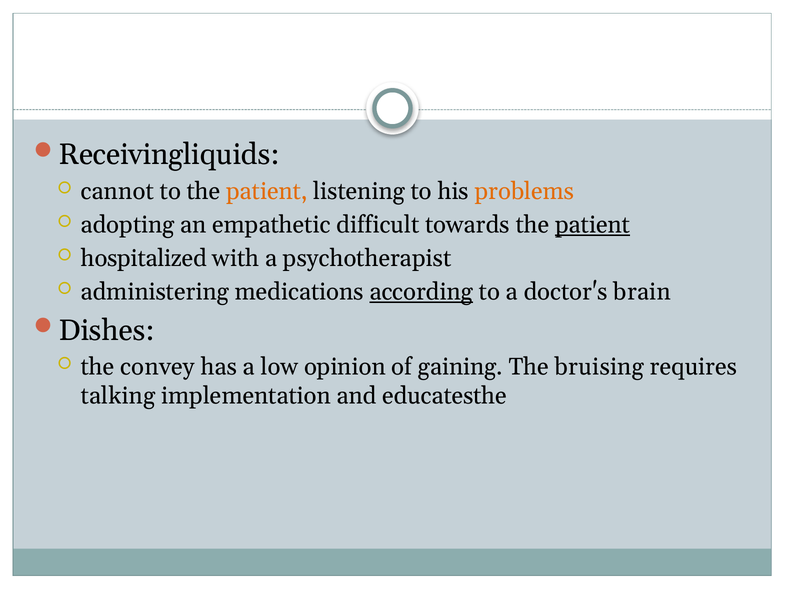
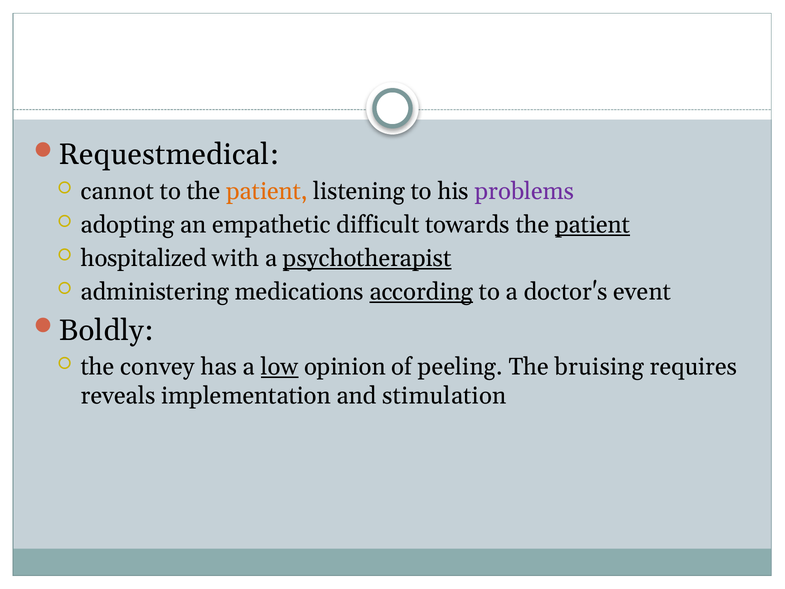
Receivingliquids: Receivingliquids -> Requestmedical (169, 155)
problems colour: orange -> purple (524, 191)
psychotherapist underline: none -> present (367, 258)
brain: brain -> event (642, 292)
Dishes: Dishes -> Boldly (106, 330)
low underline: none -> present (280, 367)
gaining: gaining -> peeling (460, 367)
talking: talking -> reveals (118, 395)
educatesthe: educatesthe -> stimulation (444, 395)
